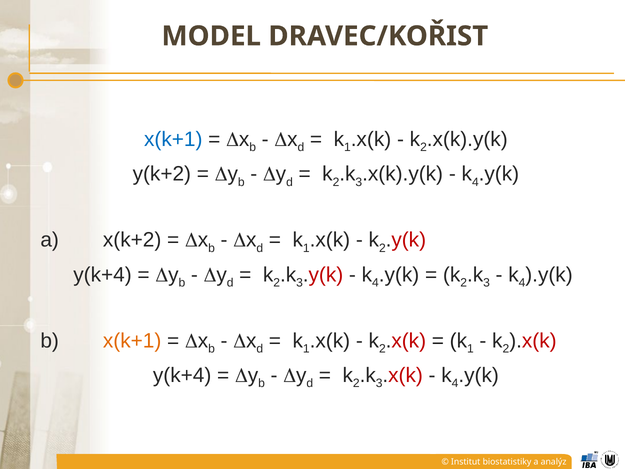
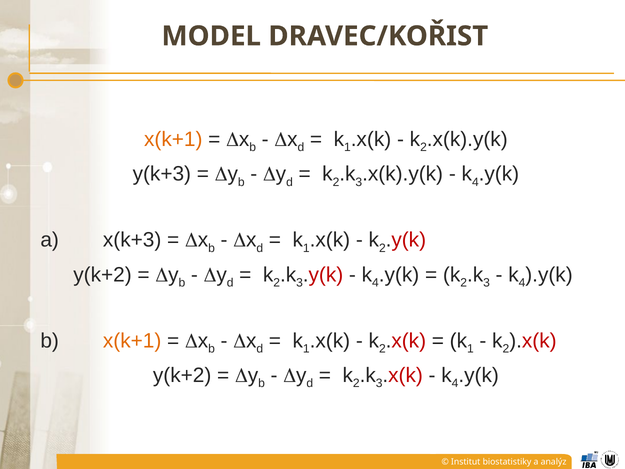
x(k+1 colour: blue -> orange (173, 139)
y(k+2: y(k+2 -> y(k+3 (162, 174)
x(k+2: x(k+2 -> x(k+3 (132, 240)
y(k+4: y(k+4 -> y(k+2 (103, 275)
y(k+4: y(k+4 -> y(k+2 (182, 375)
